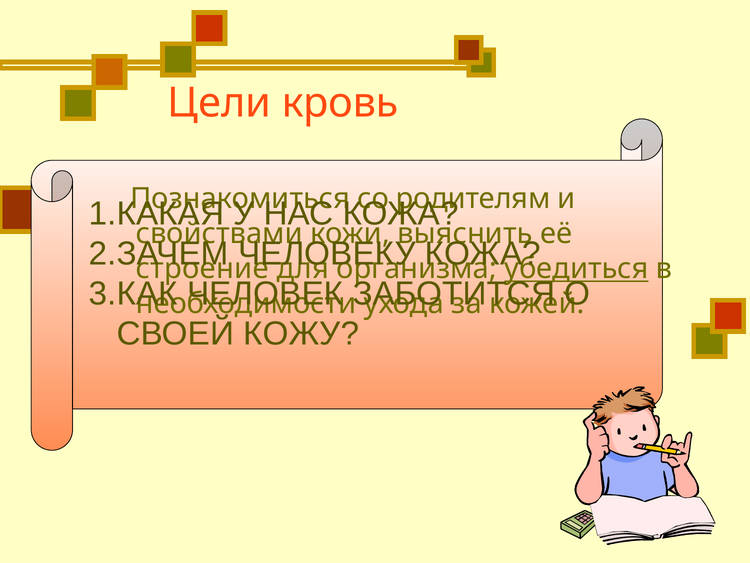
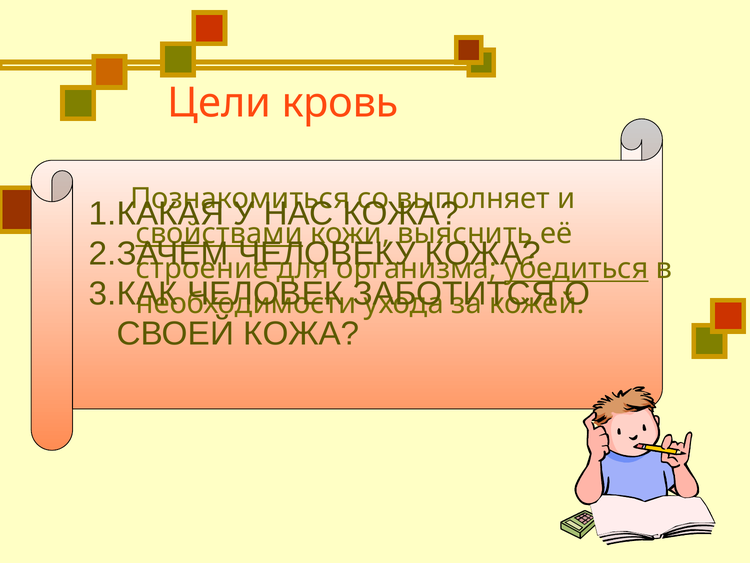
родителям: родителям -> выполняет (473, 198)
свойствами underline: none -> present (219, 233)
СВОЕЙ КОЖУ: КОЖУ -> КОЖА (301, 334)
